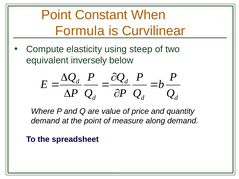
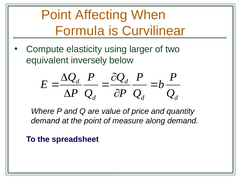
Constant: Constant -> Affecting (101, 15)
steep: steep -> larger (141, 49)
